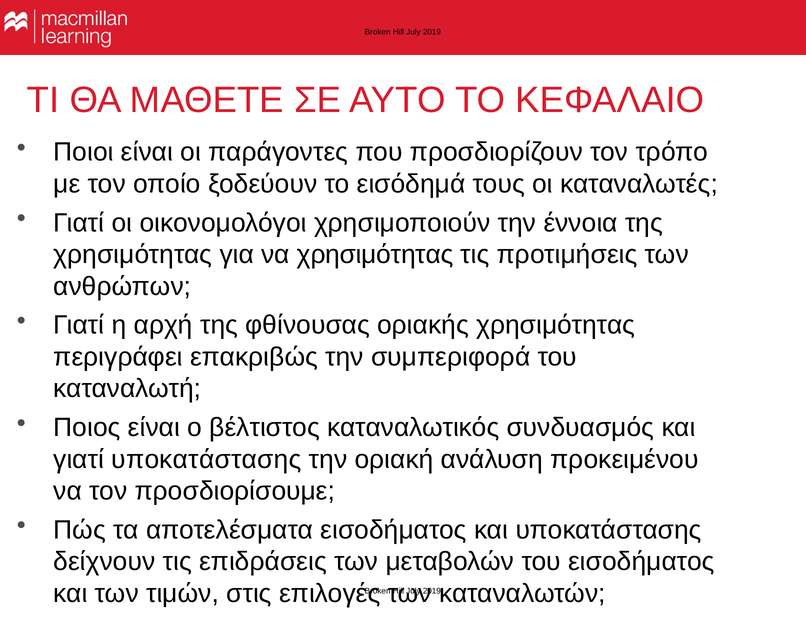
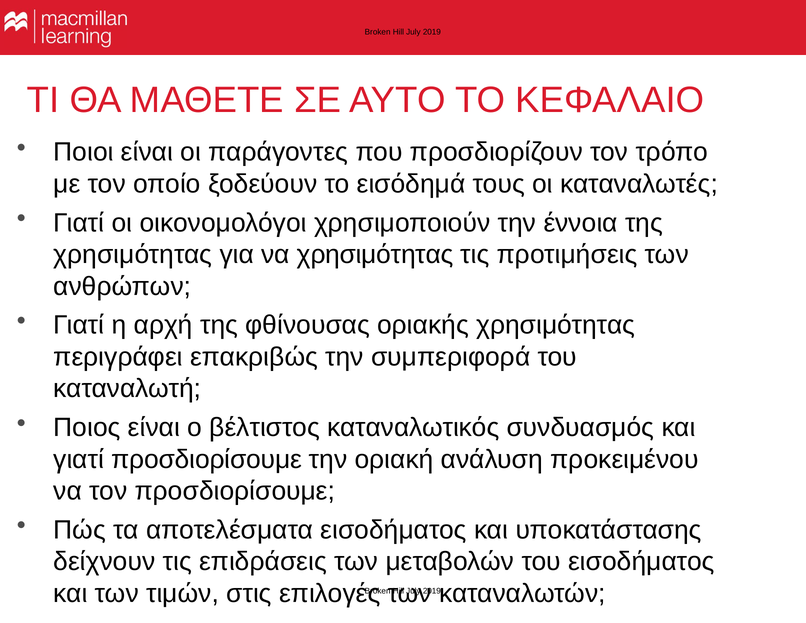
γιατί υποκατάστασης: υποκατάστασης -> προσδιορίσουμε (207, 459)
